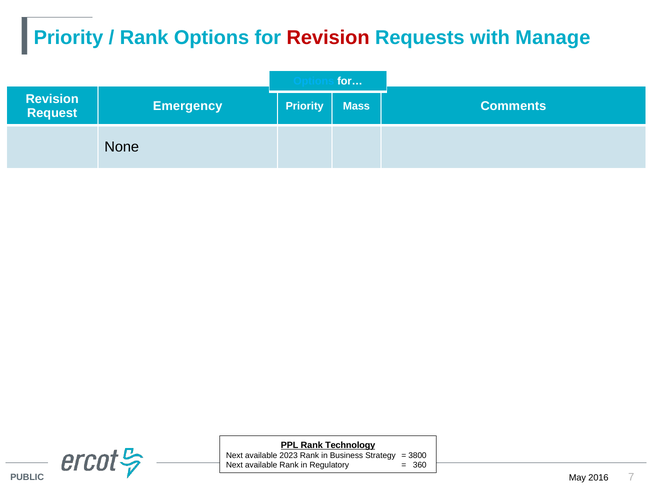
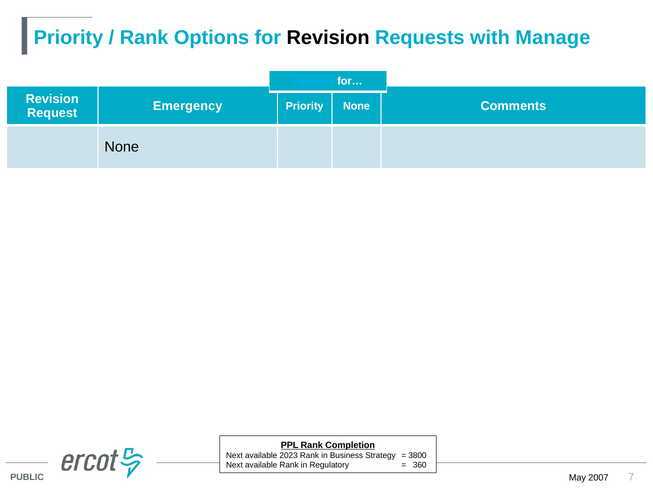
Revision colour: red -> black (328, 38)
Priority Mass: Mass -> None (356, 106)
Technology: Technology -> Completion (350, 445)
2016: 2016 -> 2007 (598, 477)
